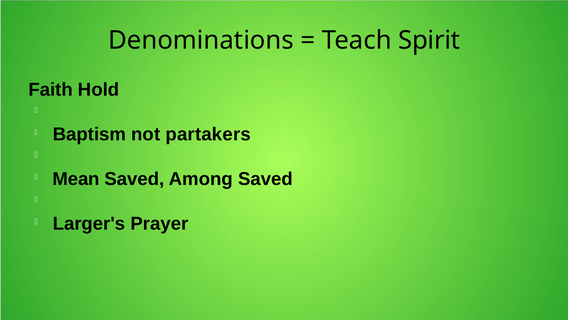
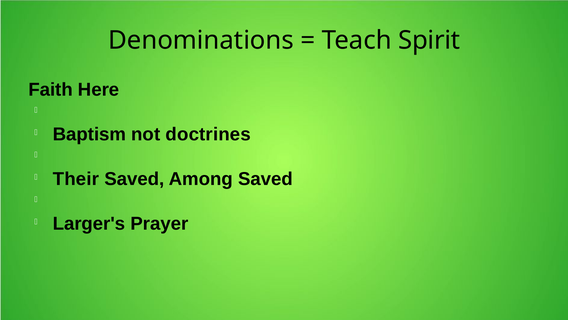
Hold: Hold -> Here (99, 90)
partakers: partakers -> doctrines (208, 134)
Mean: Mean -> Their (76, 179)
